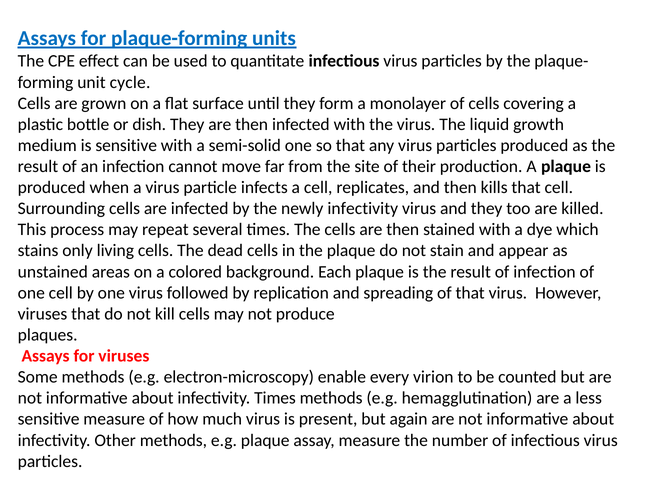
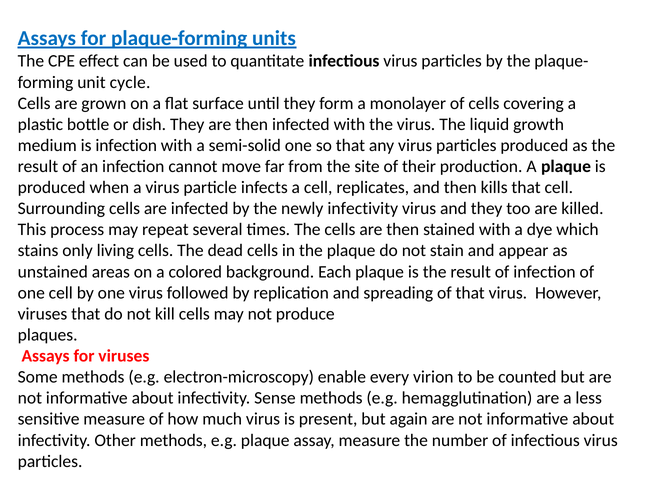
is sensitive: sensitive -> infection (126, 145)
infectivity Times: Times -> Sense (275, 398)
